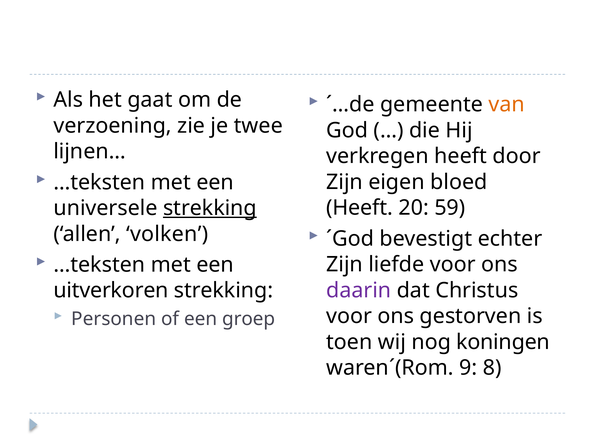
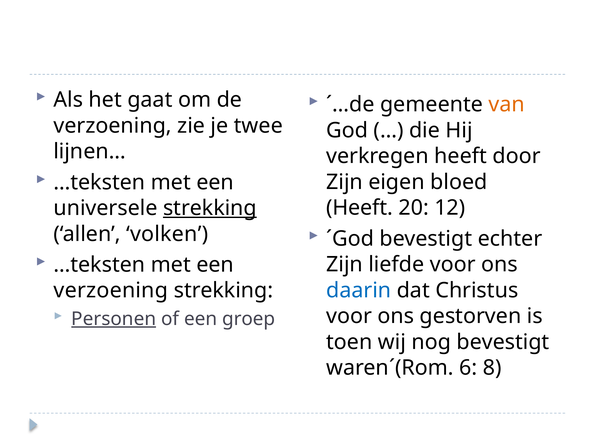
59: 59 -> 12 (450, 208)
daarin colour: purple -> blue (359, 290)
uitverkoren: uitverkoren -> verzoening (111, 291)
Personen underline: none -> present (114, 319)
nog koningen: koningen -> bevestigt (503, 342)
9: 9 -> 6 (468, 368)
